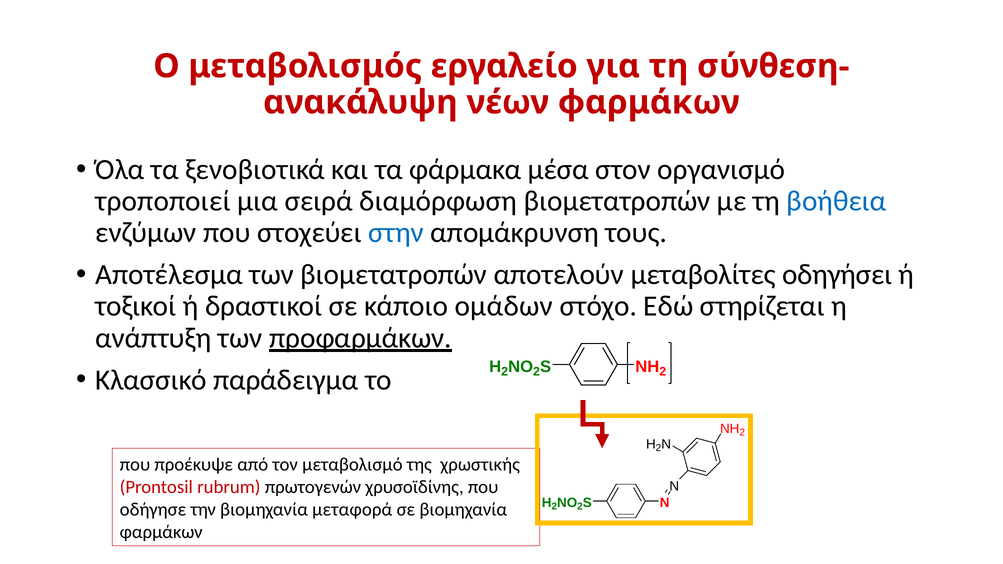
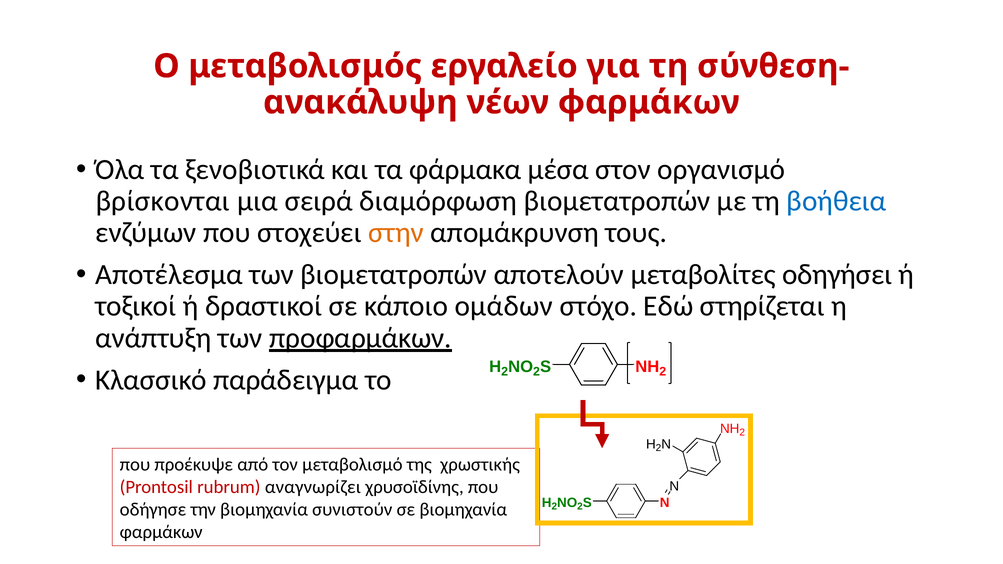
τροποποιεί: τροποποιεί -> βρίσκονται (163, 201)
στην colour: blue -> orange (396, 233)
πρωτογενών: πρωτογενών -> αναγνωρίζει (313, 487)
μεταφορά: μεταφορά -> συνιστούν (352, 510)
